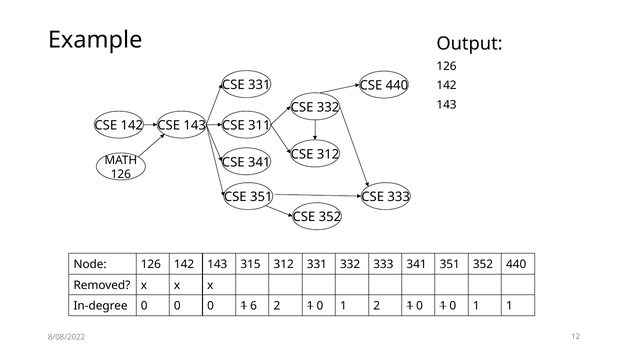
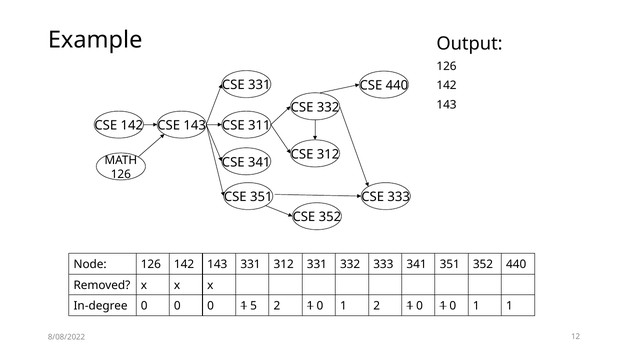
143 315: 315 -> 331 (250, 265)
6: 6 -> 5 (254, 306)
